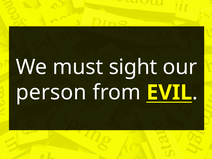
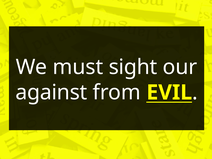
person: person -> against (51, 92)
